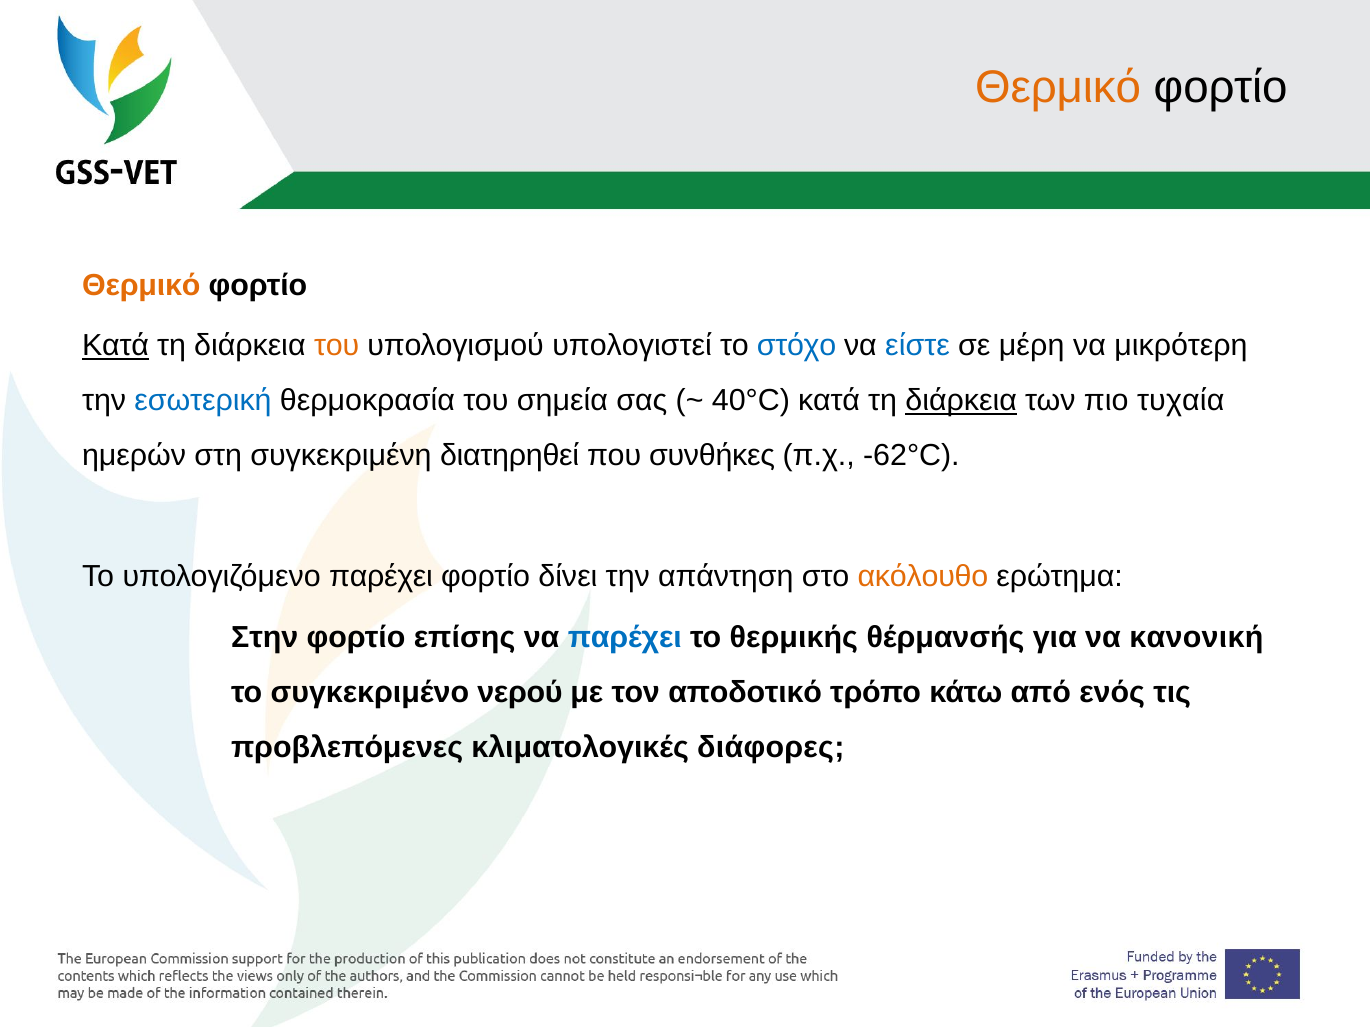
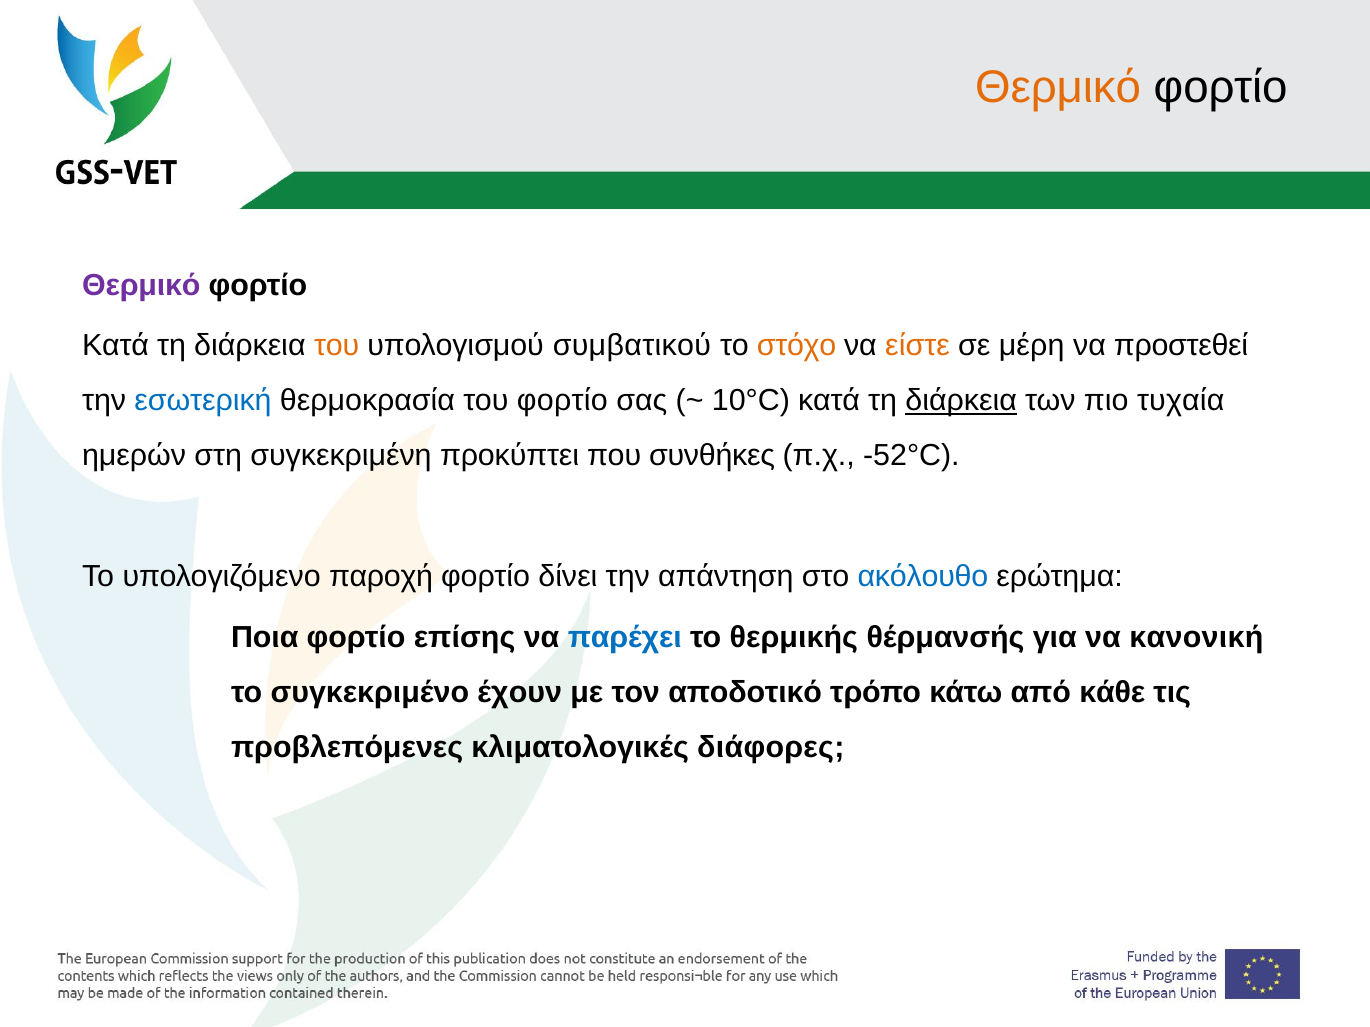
Θερμικό colour: orange -> purple (141, 285)
Κατά underline: present -> none (116, 346)
υπολογιστεί: υπολογιστεί -> συμβατικού (632, 346)
στόχο colour: blue -> orange (797, 346)
είστε colour: blue -> orange (918, 346)
μικρότερη: μικρότερη -> προστεθεί (1181, 346)
του σημεία: σημεία -> φορτίο (562, 401)
40°C: 40°C -> 10°C (751, 401)
διατηρηθεί: διατηρηθεί -> προκύπτει (510, 456)
-62°C: -62°C -> -52°C (911, 456)
υπολογιζόμενο παρέχει: παρέχει -> παροχή (381, 577)
ακόλουθο colour: orange -> blue (923, 577)
Στην: Στην -> Ποια (265, 638)
νερού: νερού -> έχουν (520, 693)
ενός: ενός -> κάθε (1112, 693)
